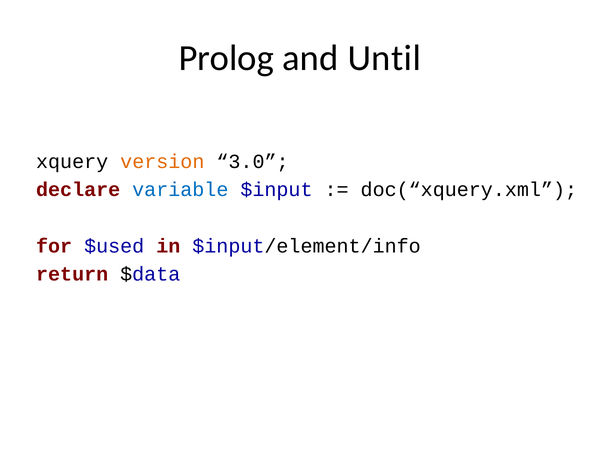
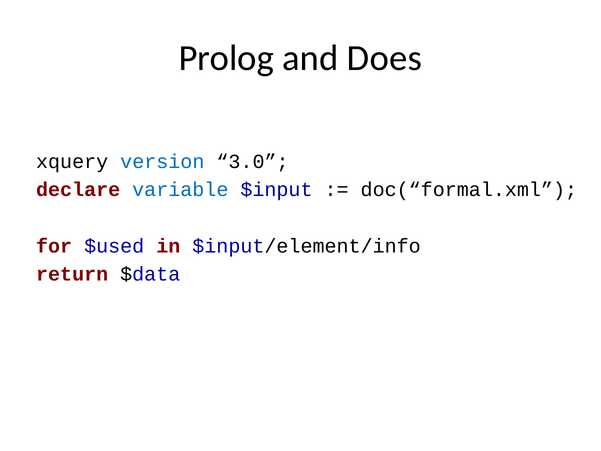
Until: Until -> Does (384, 58)
version colour: orange -> blue (162, 162)
doc(“xquery.xml: doc(“xquery.xml -> doc(“formal.xml (469, 190)
